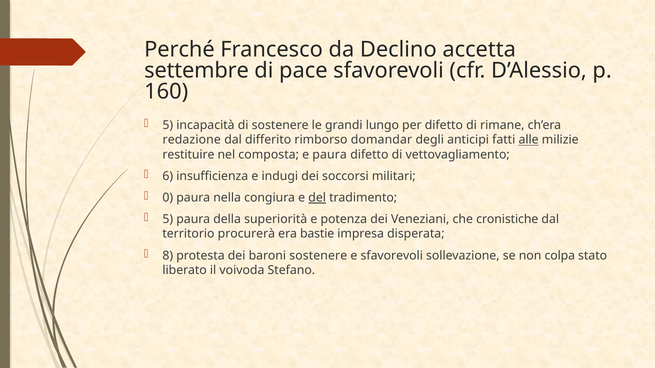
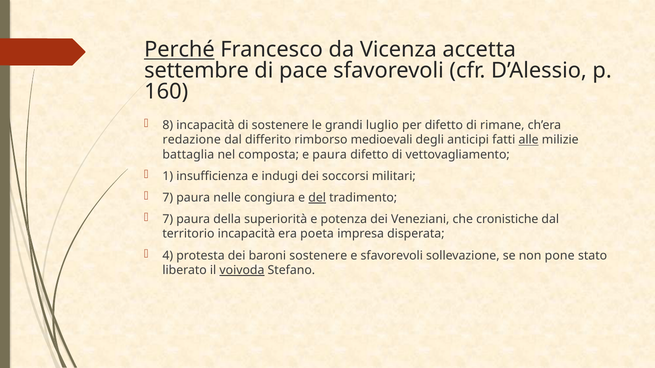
Perché underline: none -> present (179, 50)
Declino: Declino -> Vicenza (398, 50)
5: 5 -> 8 (168, 125)
lungo: lungo -> luglio (382, 125)
domandar: domandar -> medioevali (382, 140)
restituire: restituire -> battaglia (188, 155)
6: 6 -> 1 (168, 176)
0: 0 -> 7 (168, 198)
nella: nella -> nelle (227, 198)
5: 5 -> 7 (168, 219)
territorio procurerà: procurerà -> incapacità (246, 234)
bastie: bastie -> poeta (317, 234)
8: 8 -> 4 (168, 256)
colpa: colpa -> pone (560, 256)
voivoda underline: none -> present (242, 271)
